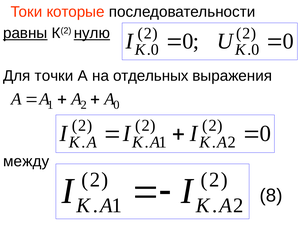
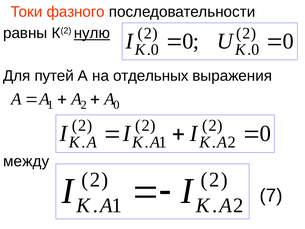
которые: которые -> фазного (76, 12)
равны underline: present -> none (25, 33)
точки: точки -> путей (54, 76)
8: 8 -> 7 (271, 195)
